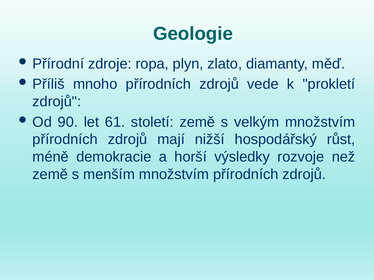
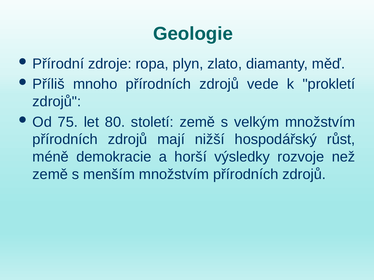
90: 90 -> 75 (68, 122)
61: 61 -> 80 (115, 122)
